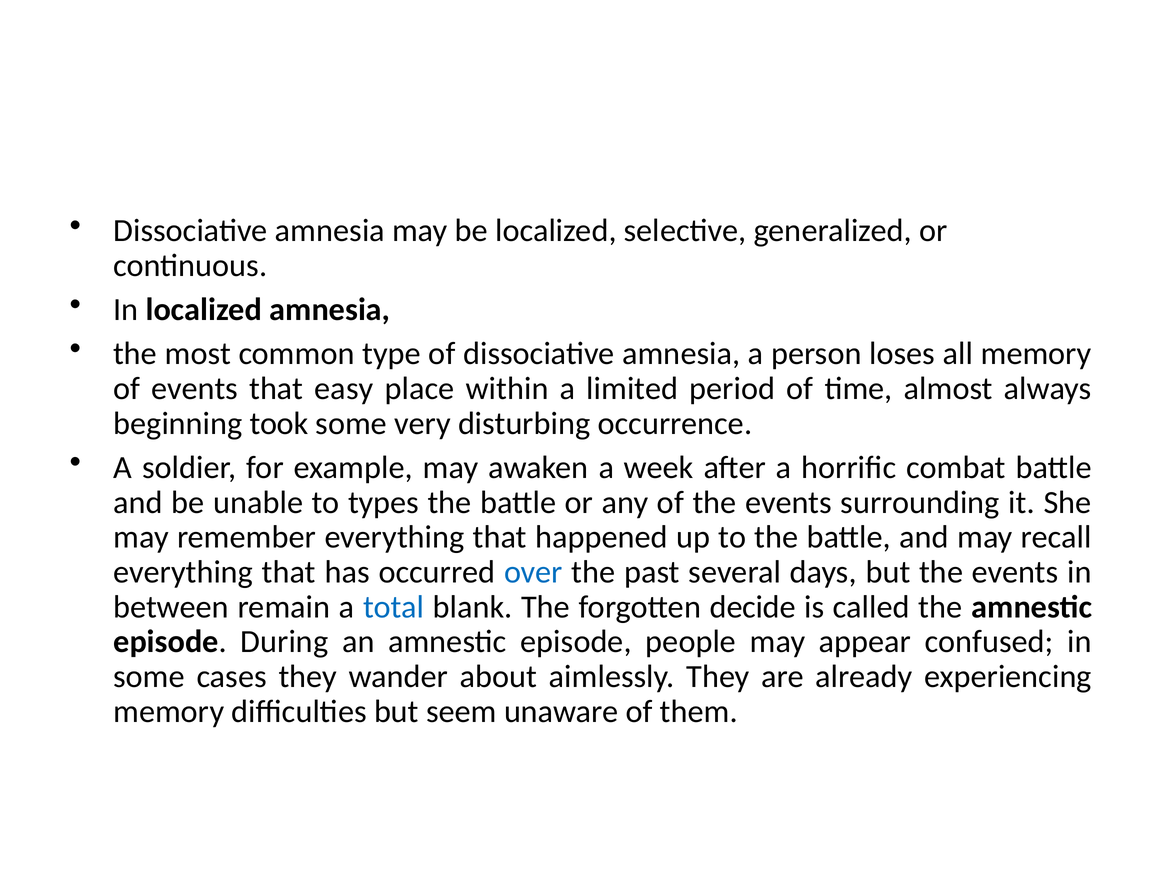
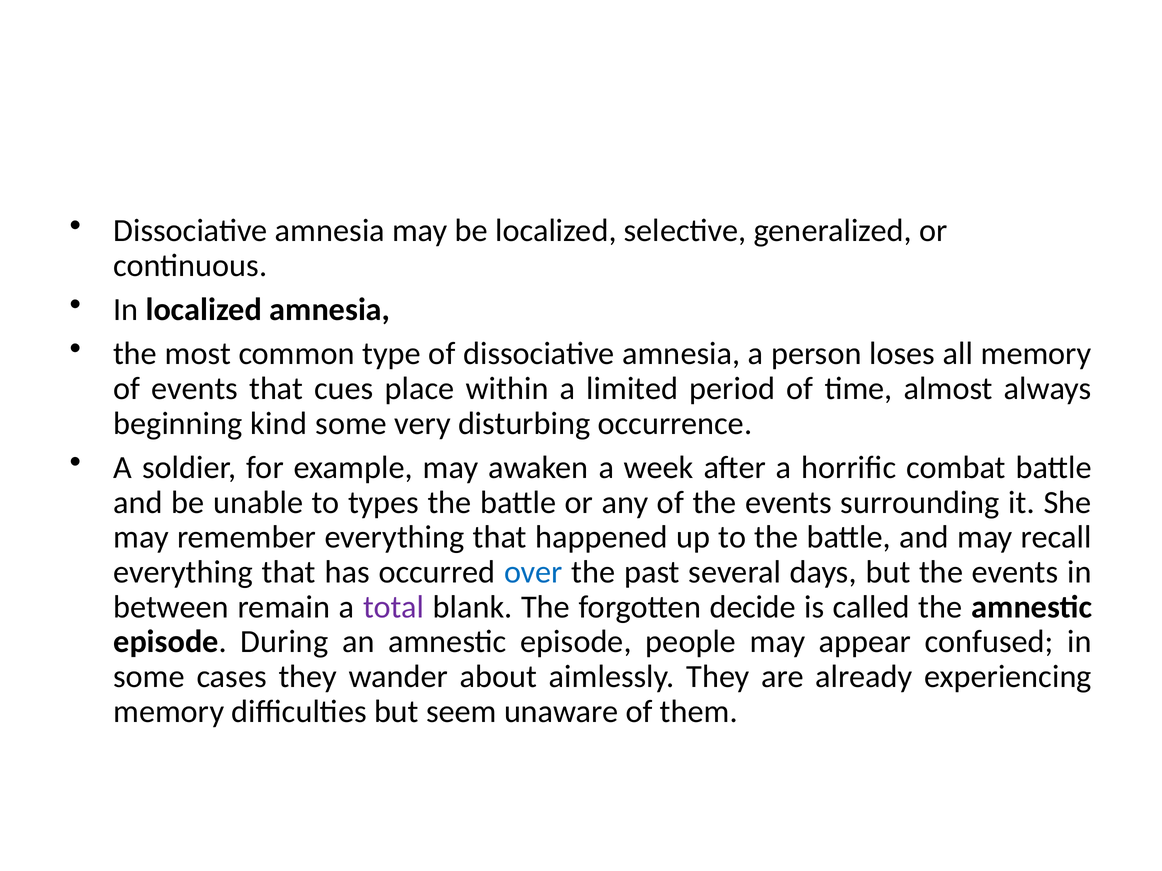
easy: easy -> cues (344, 389)
took: took -> kind (279, 424)
total colour: blue -> purple (394, 607)
